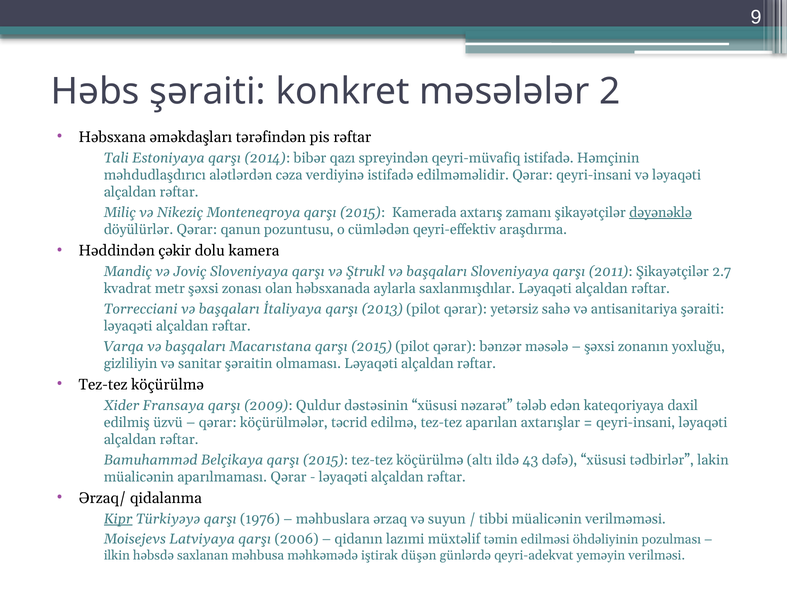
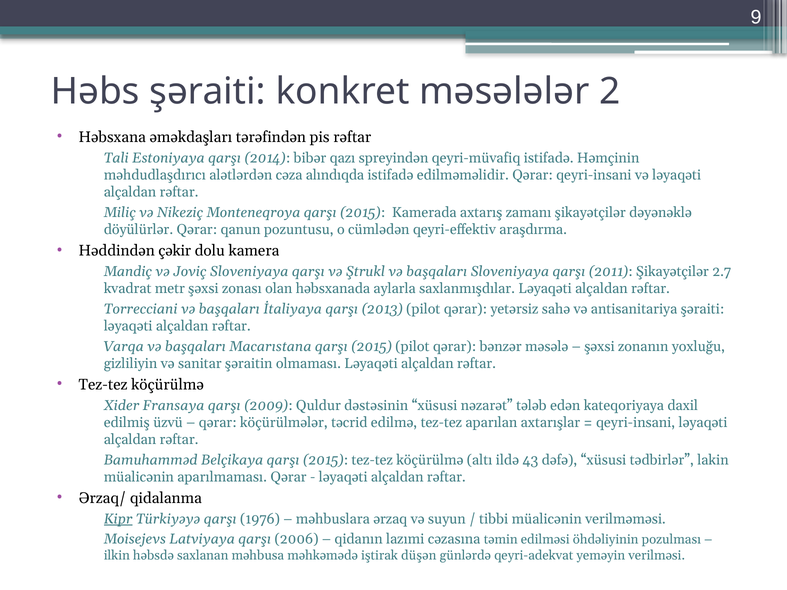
verdiyinə: verdiyinə -> alındıqda (335, 175)
dəyənəklə underline: present -> none (660, 213)
müxtəlif: müxtəlif -> cəzasına (454, 540)
